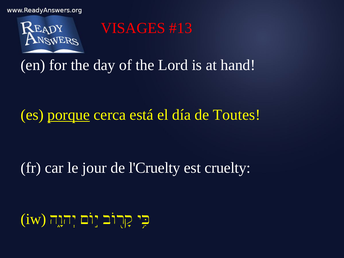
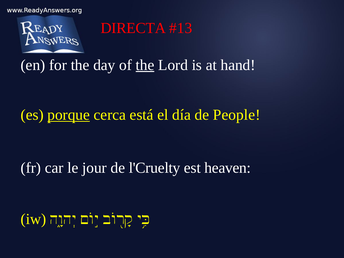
VISAGES: VISAGES -> DIRECTA (133, 28)
the underline: none -> present (145, 65)
Toutes: Toutes -> People (237, 115)
cruelty: cruelty -> heaven (228, 168)
